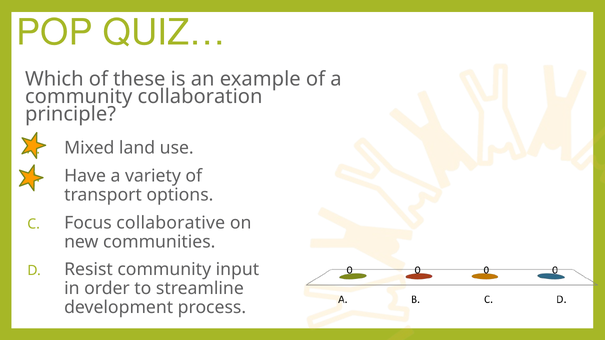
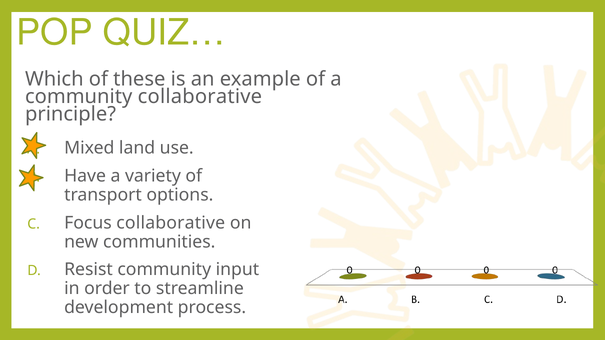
community collaboration: collaboration -> collaborative (200, 97)
